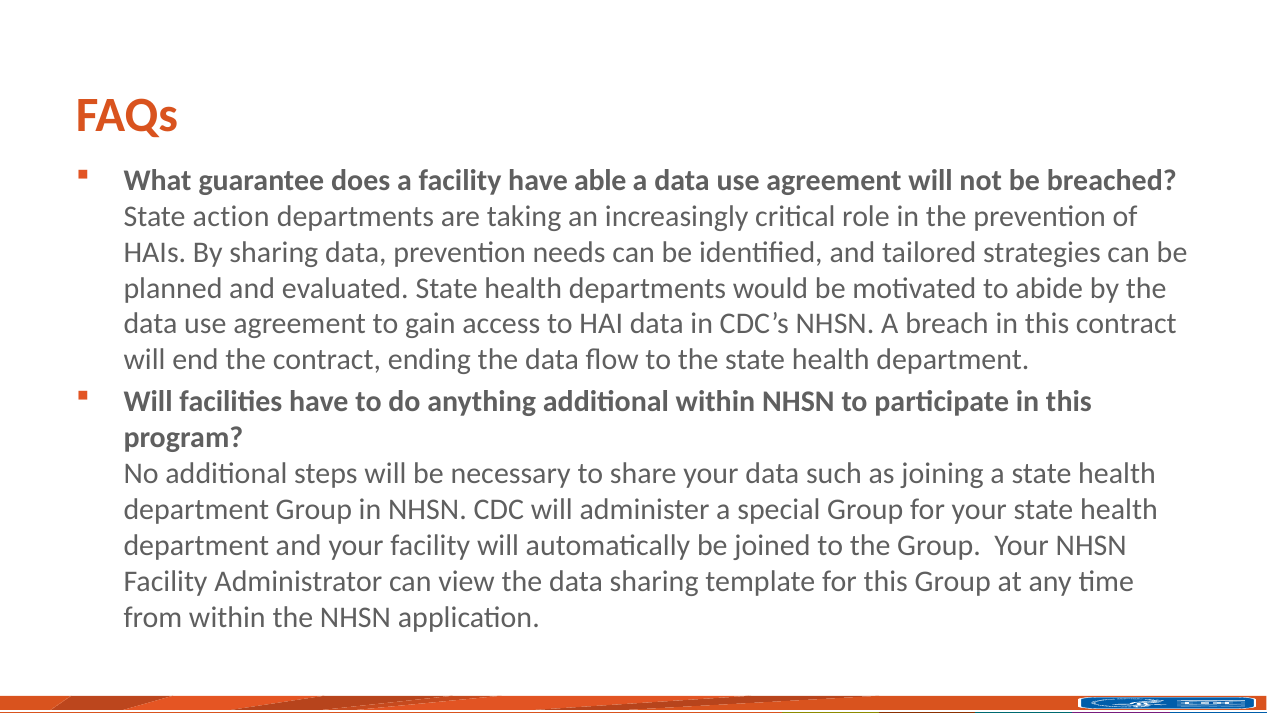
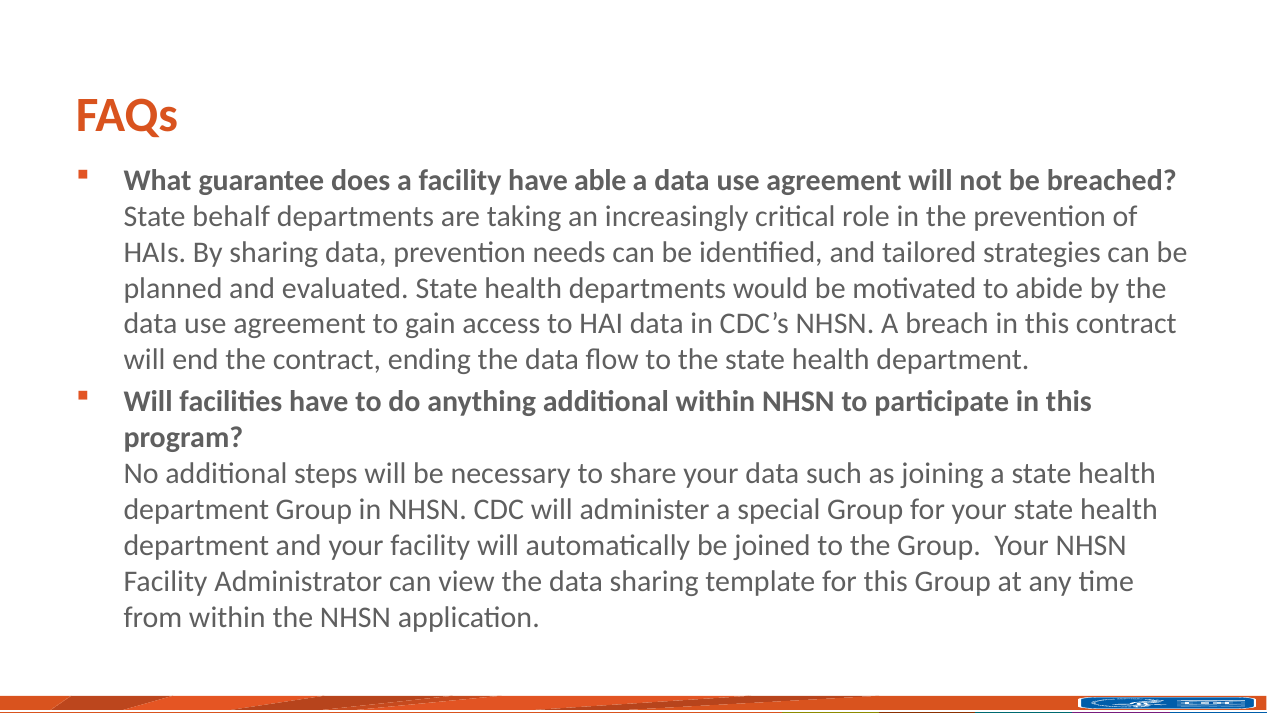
action: action -> behalf (231, 216)
